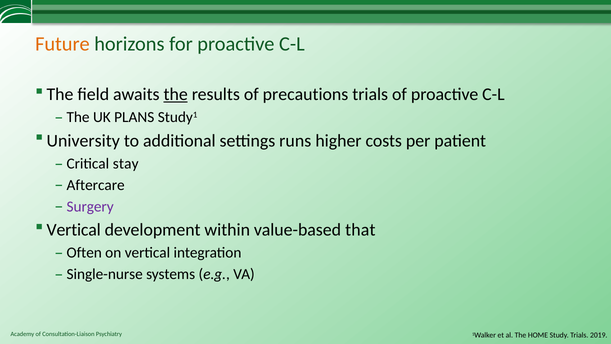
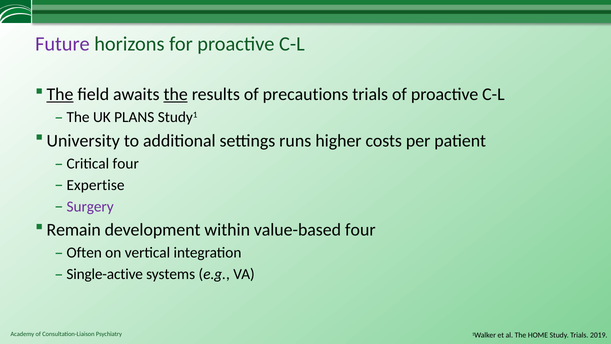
Future colour: orange -> purple (62, 44)
The underline: none -> present (60, 94)
Critical stay: stay -> four (126, 164)
Aftercare: Aftercare -> Expertise (96, 185)
Vertical: Vertical -> Remain (74, 230)
value-based that: that -> four (360, 230)
Single-nurse: Single-nurse -> Single-active (105, 274)
